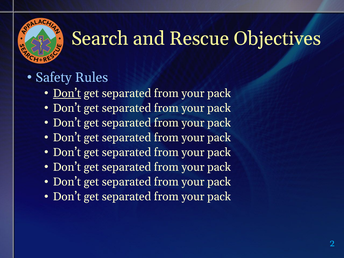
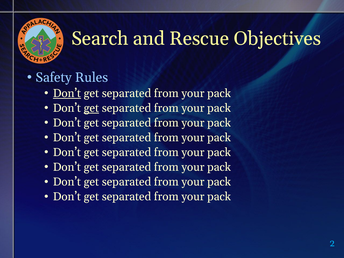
get underline: none -> present (91, 108)
